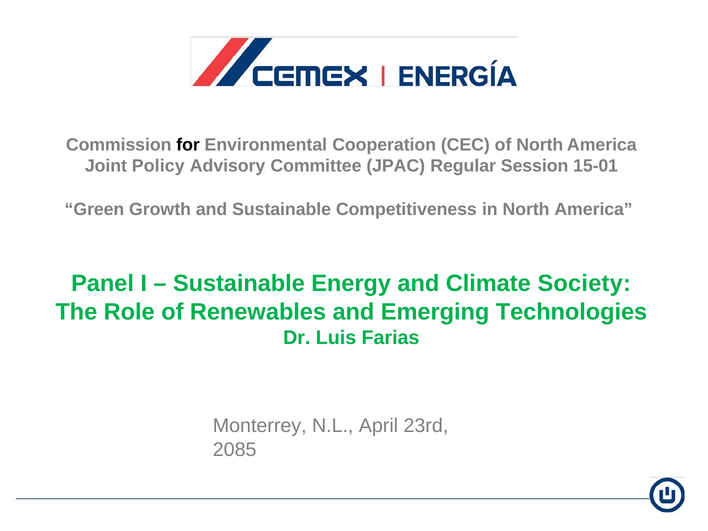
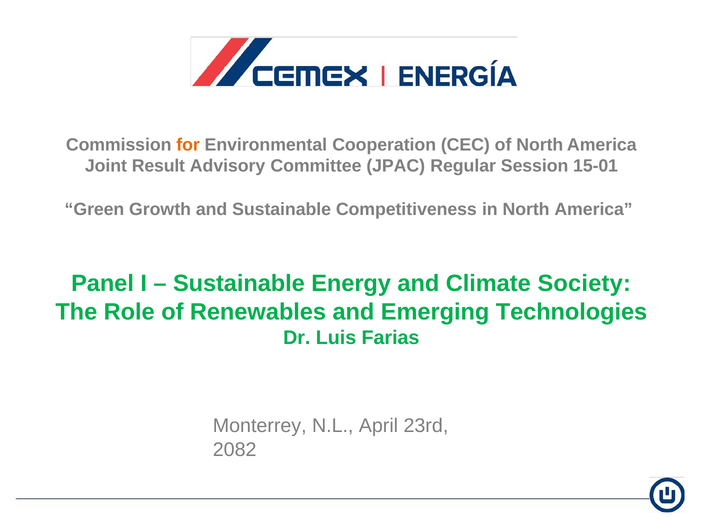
for colour: black -> orange (188, 145)
Policy: Policy -> Result (158, 166)
2085: 2085 -> 2082 (235, 450)
